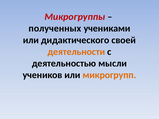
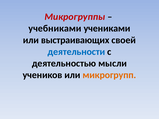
полученных: полученных -> учебниками (55, 28)
дидактического: дидактического -> выстраивающих (75, 40)
деятельности colour: orange -> blue (76, 52)
